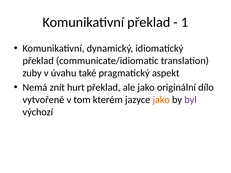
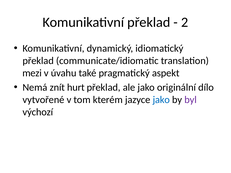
1: 1 -> 2 (185, 22)
zuby: zuby -> mezi (32, 73)
jako colour: orange -> blue (161, 100)
